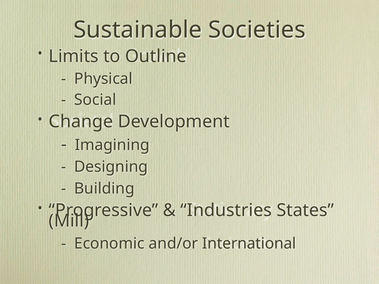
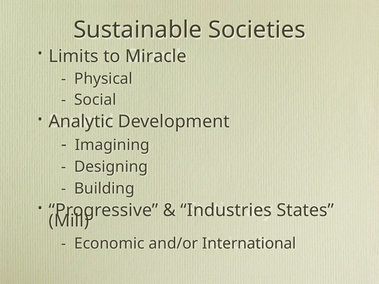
Outline: Outline -> Miracle (156, 56)
Change: Change -> Analytic (81, 122)
